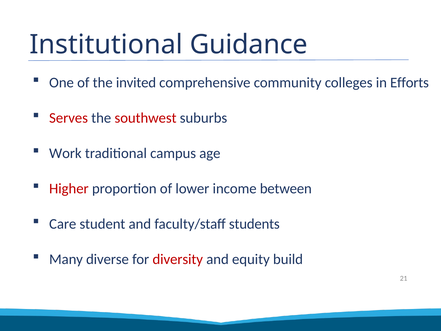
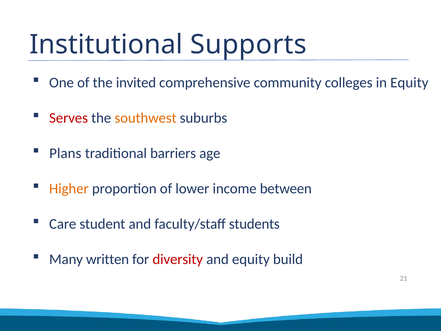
Guidance: Guidance -> Supports (248, 45)
in Efforts: Efforts -> Equity (409, 83)
southwest colour: red -> orange (146, 118)
Work: Work -> Plans (65, 153)
campus: campus -> barriers (173, 153)
Higher colour: red -> orange (69, 189)
diverse: diverse -> written (108, 259)
